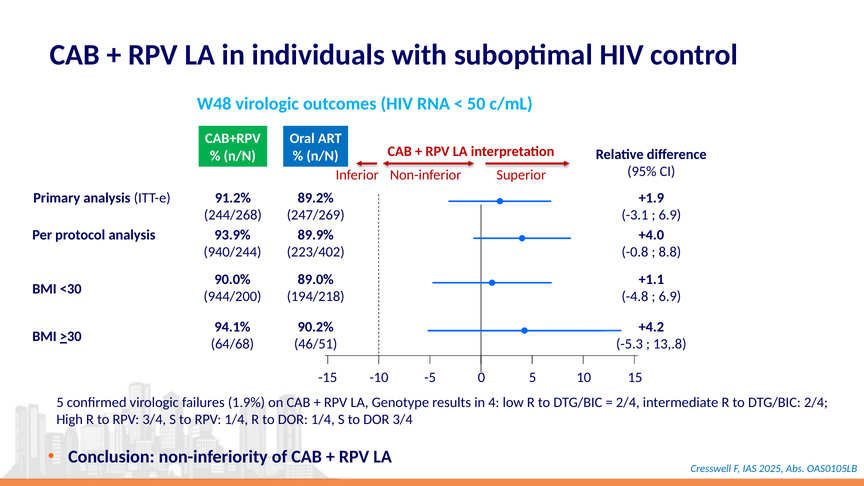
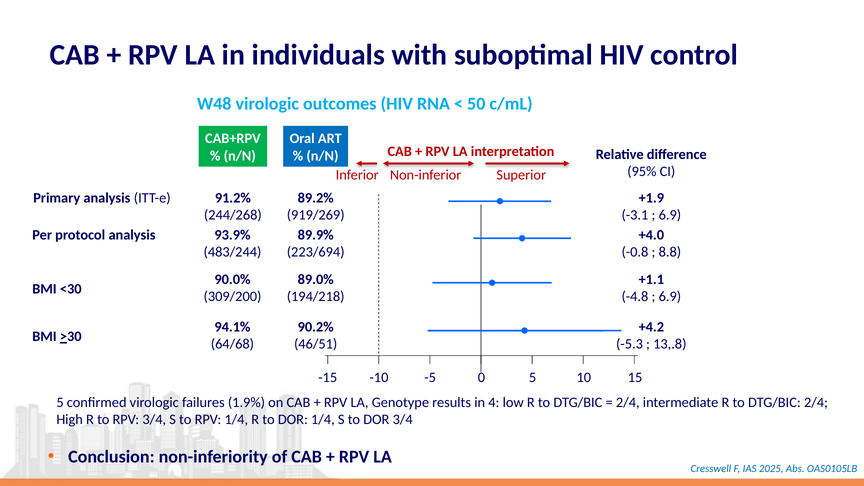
247/269: 247/269 -> 919/269 (316, 215)
940/244: 940/244 -> 483/244 (232, 252)
223/402: 223/402 -> 223/694 (316, 252)
944/200: 944/200 -> 309/200 (232, 297)
